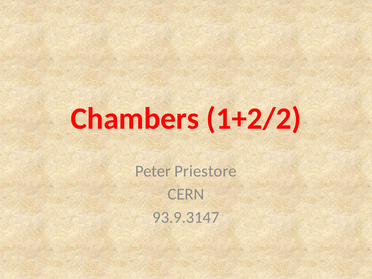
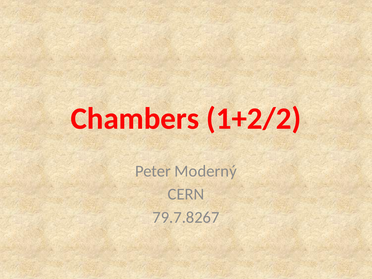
Priestore: Priestore -> Moderný (206, 171)
93.9.3147: 93.9.3147 -> 79.7.8267 (186, 217)
